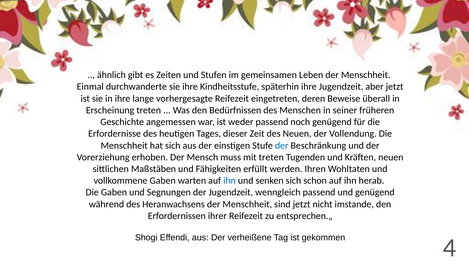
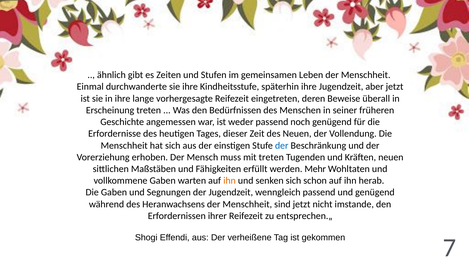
Ihren: Ihren -> Mehr (315, 169)
ihn colour: blue -> orange (230, 181)
4: 4 -> 7 (450, 248)
